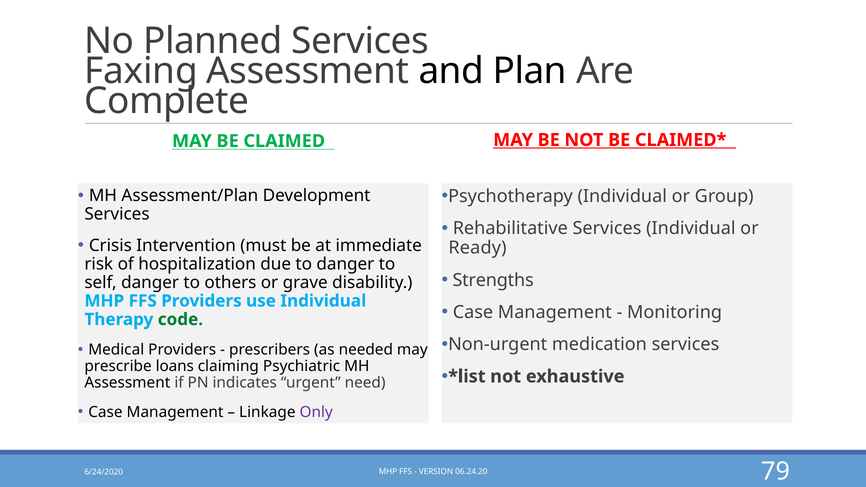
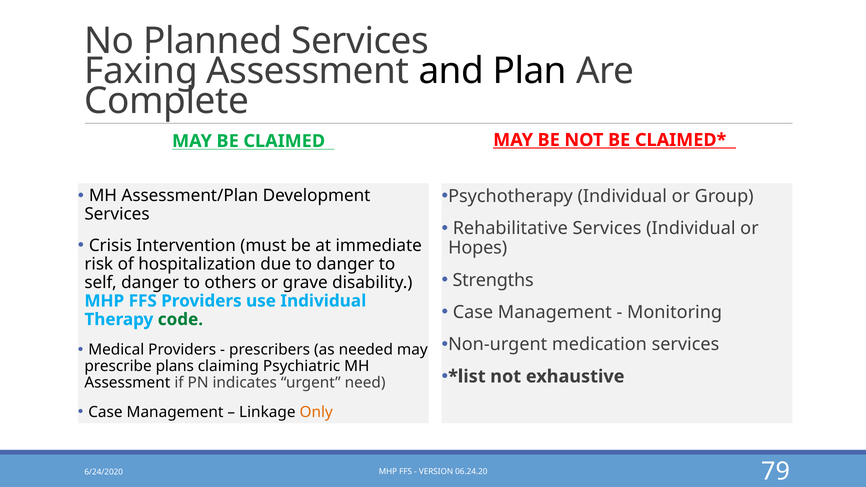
Ready: Ready -> Hopes (478, 248)
loans: loans -> plans (175, 366)
Only colour: purple -> orange (316, 412)
